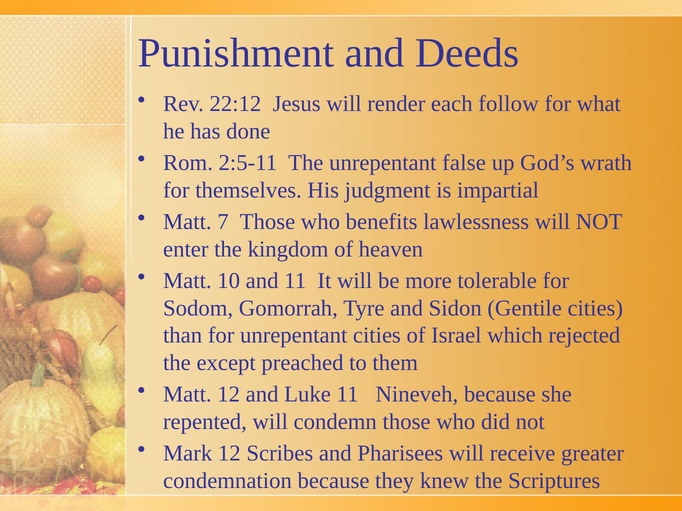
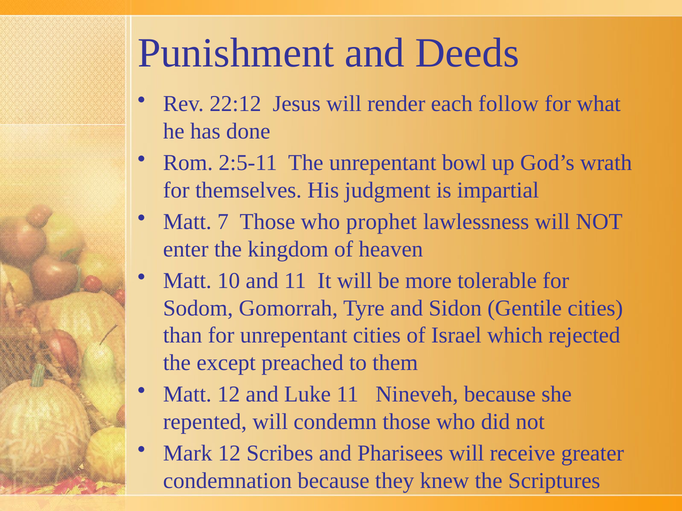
false: false -> bowl (464, 163)
benefits: benefits -> prophet (382, 222)
